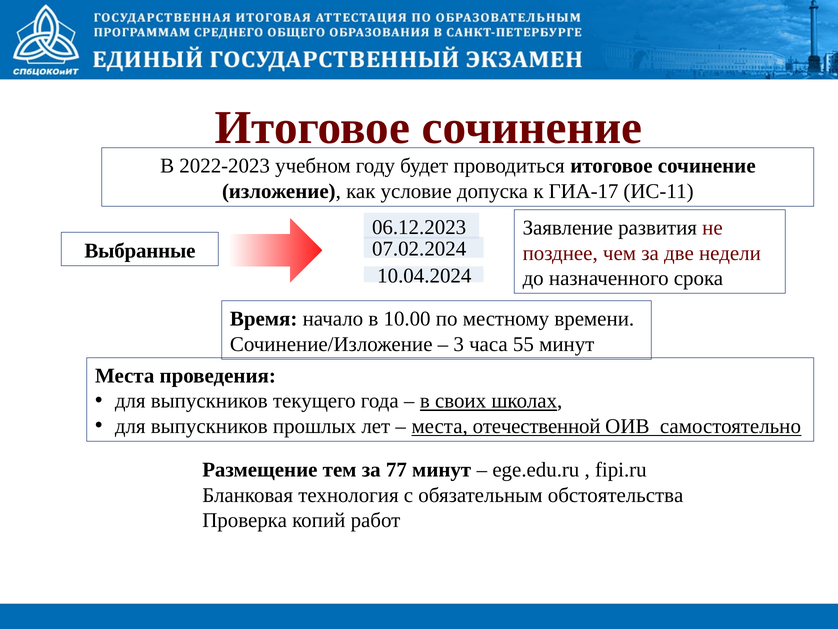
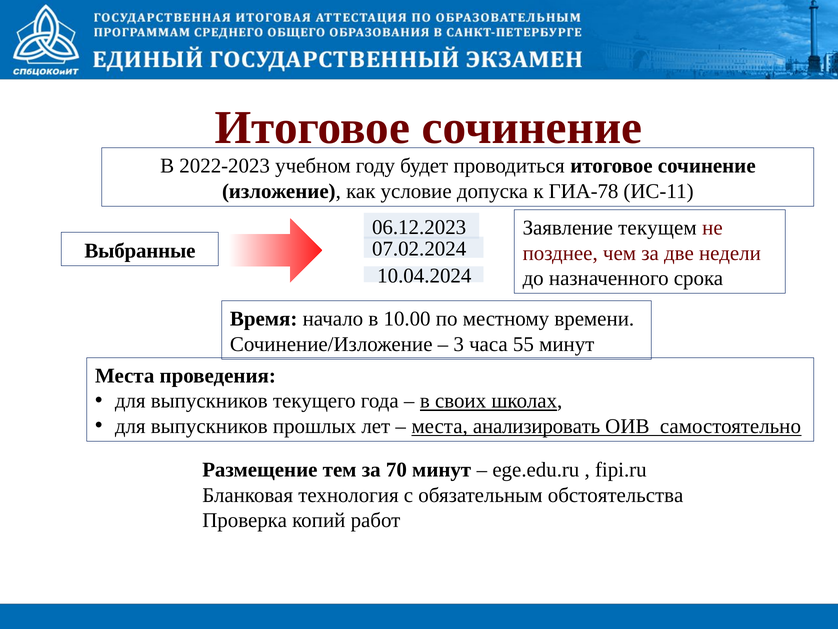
ГИА-17: ГИА-17 -> ГИА-78 (584, 191)
развития: развития -> текущем (657, 228)
отечественной: отечественной -> анализировать (537, 426)
77: 77 -> 70 (396, 470)
